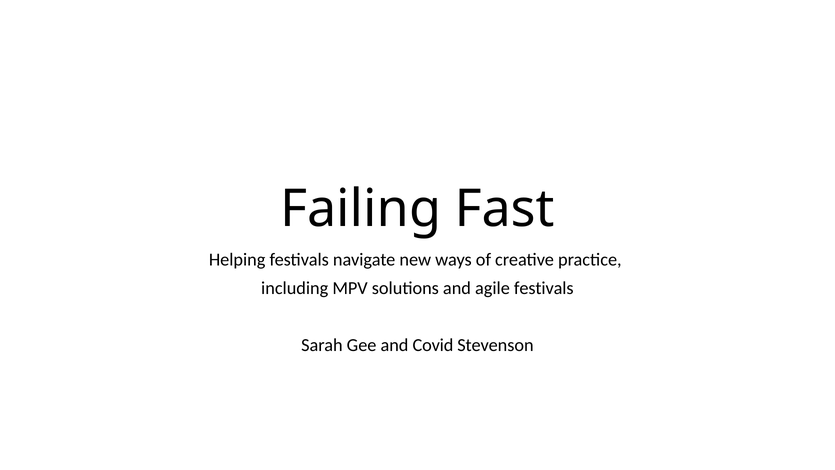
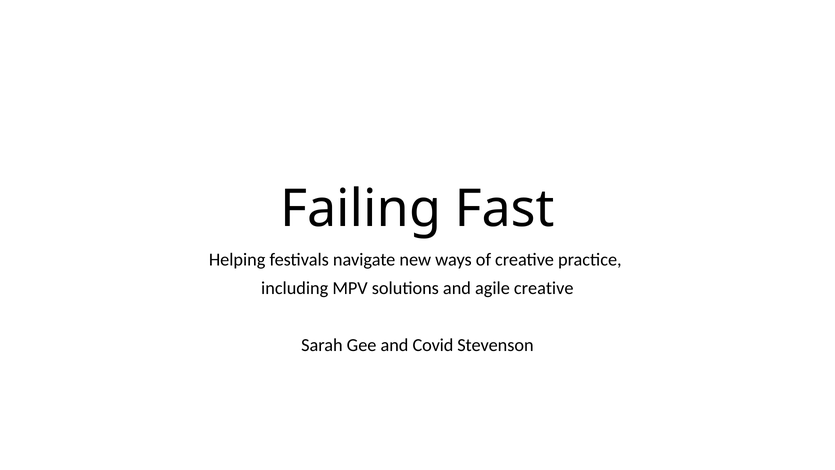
agile festivals: festivals -> creative (544, 288)
